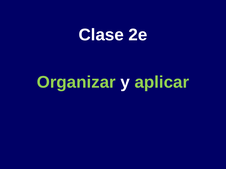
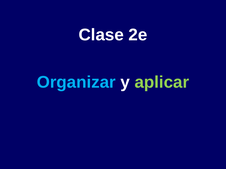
Organizar colour: light green -> light blue (76, 82)
